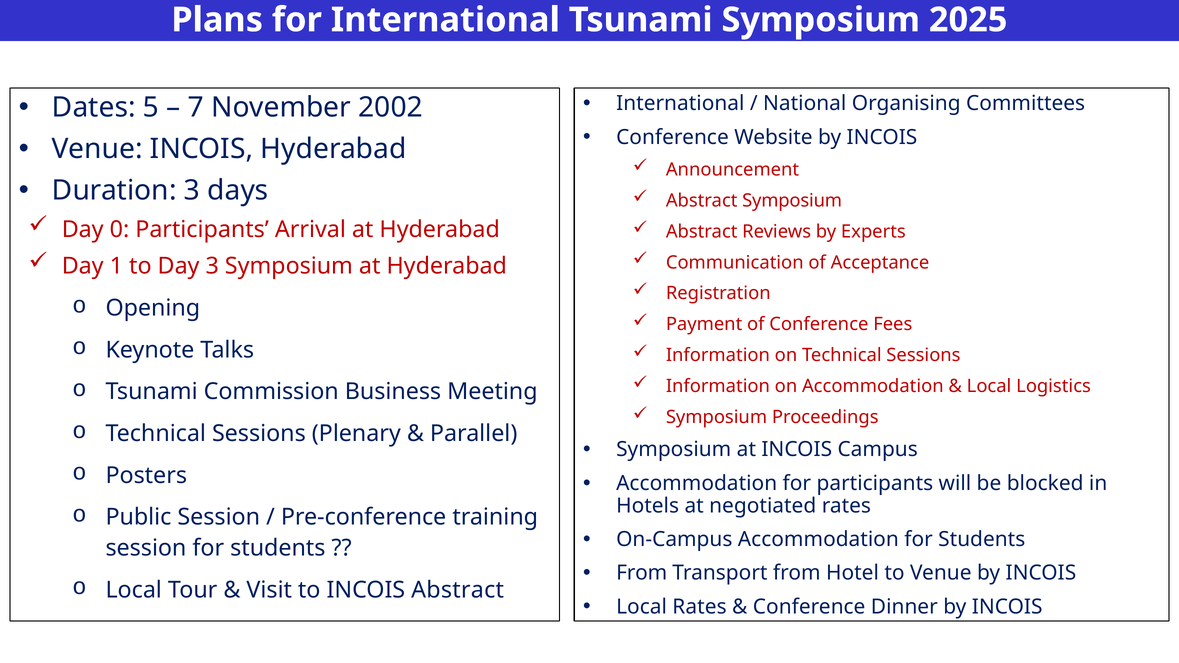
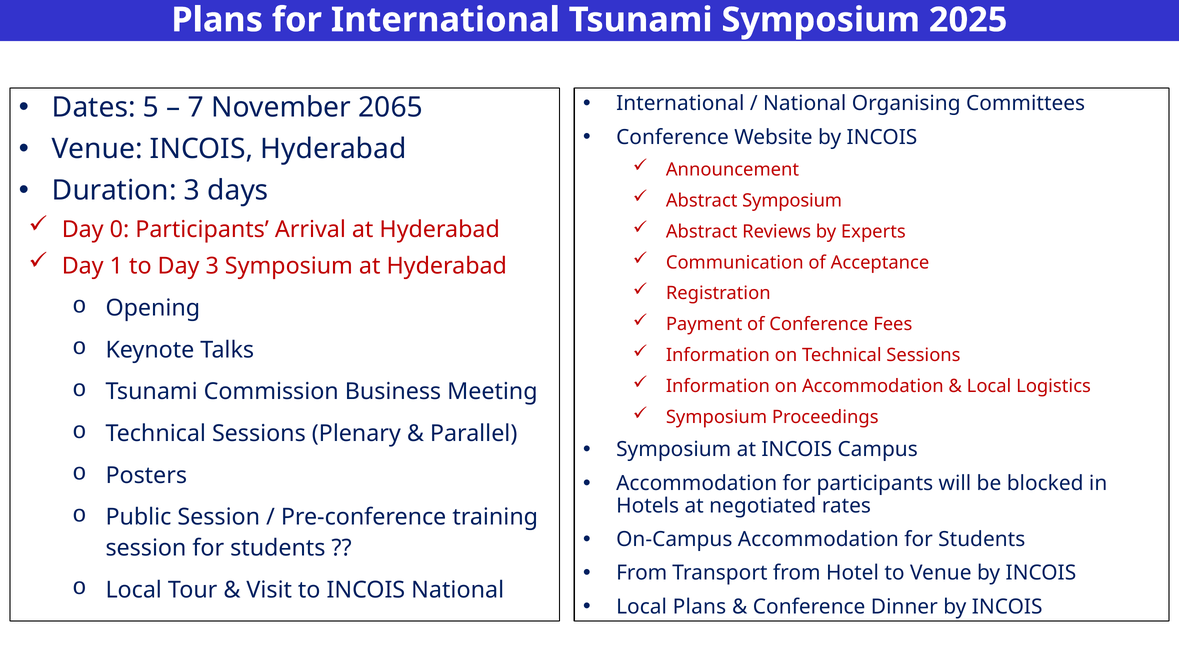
2002: 2002 -> 2065 (391, 108)
INCOIS Abstract: Abstract -> National (458, 590)
Local Rates: Rates -> Plans (699, 607)
